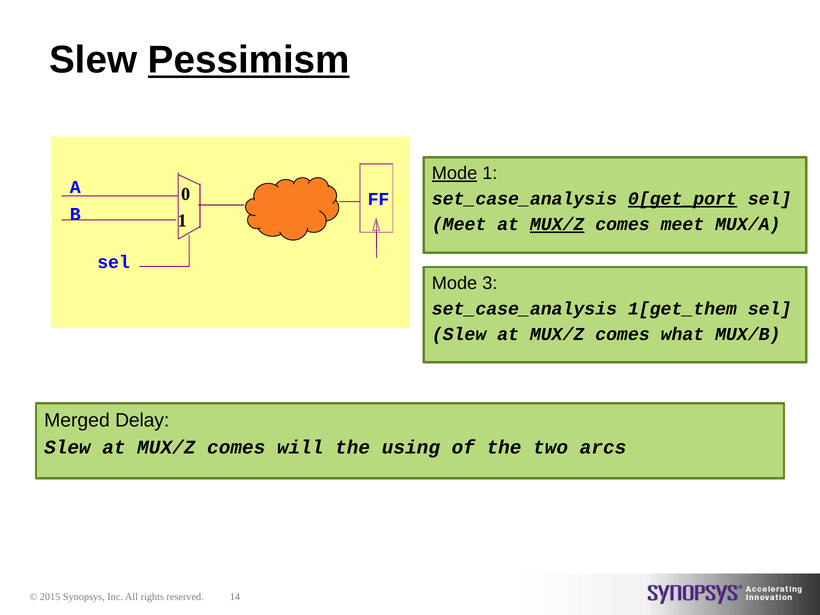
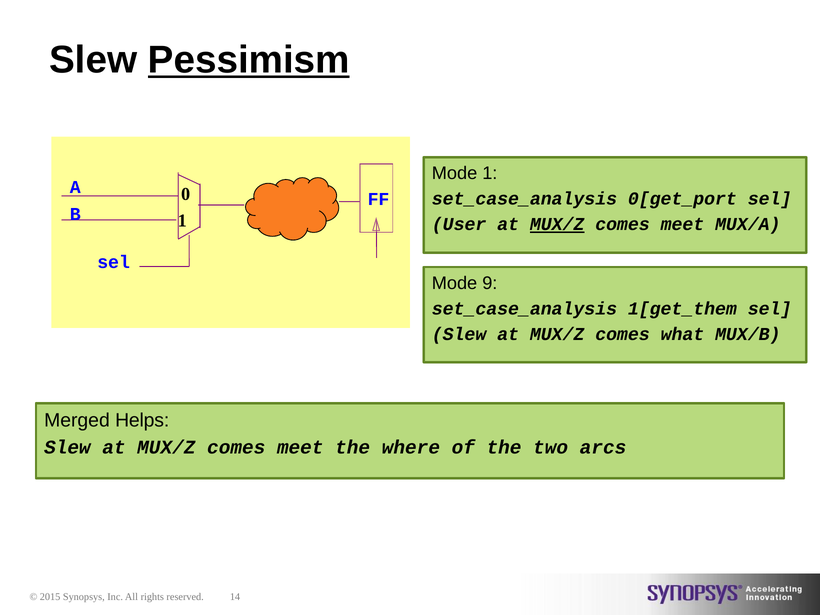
Mode underline: present -> none (455, 173)
0[get_port underline: present -> none (682, 199)
Meet: Meet -> User (459, 224)
3: 3 -> 9 (490, 283)
Delay: Delay -> Helps (142, 420)
will: will -> meet (300, 447)
using: using -> where (411, 447)
